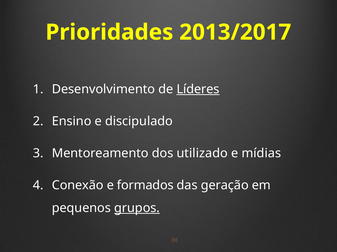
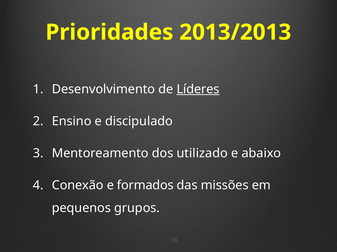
2013/2017: 2013/2017 -> 2013/2013 (235, 32)
mídias: mídias -> abaixo (261, 154)
geração: geração -> missões (225, 186)
grupos underline: present -> none (137, 209)
